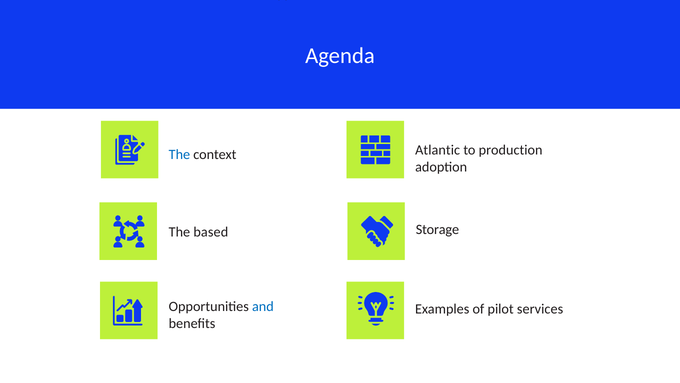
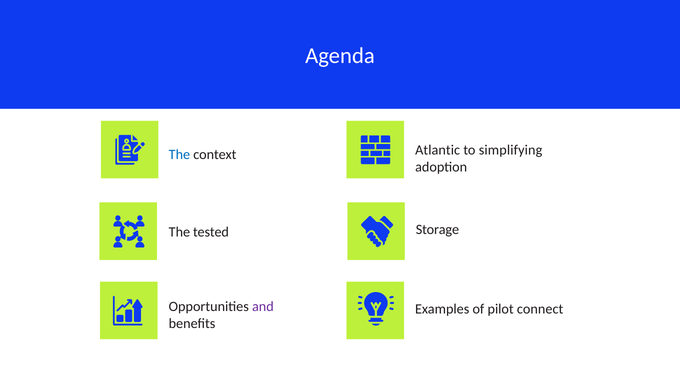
production: production -> simplifying (511, 150)
based: based -> tested (211, 232)
and colour: blue -> purple (263, 306)
services: services -> connect (540, 309)
